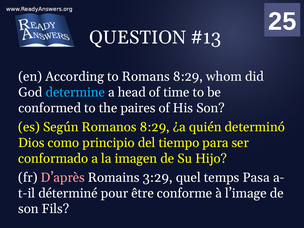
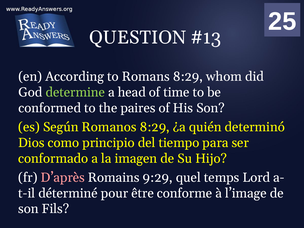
determine colour: light blue -> light green (75, 92)
3:29: 3:29 -> 9:29 (158, 177)
Pasa: Pasa -> Lord (256, 177)
